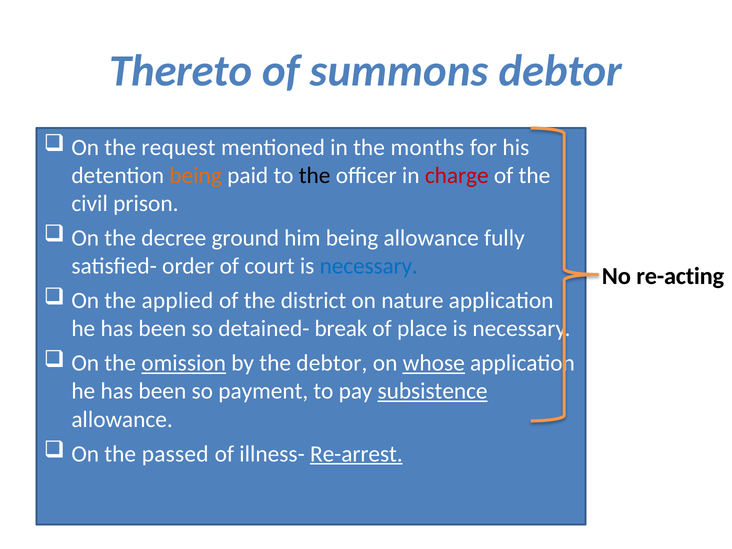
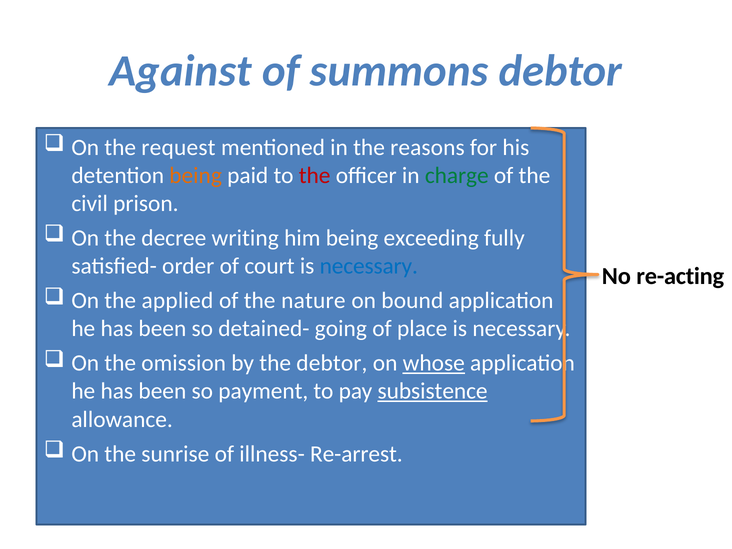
Thereto: Thereto -> Against (181, 71)
months: months -> reasons (427, 147)
the colour: black -> red (315, 175)
charge colour: red -> green (457, 175)
ground: ground -> writing (245, 238)
being allowance: allowance -> exceeding (431, 238)
district: district -> nature (313, 301)
nature: nature -> bound (412, 301)
break: break -> going (341, 329)
omission underline: present -> none (184, 363)
passed: passed -> sunrise (175, 454)
Re-arrest underline: present -> none (356, 454)
